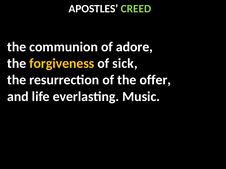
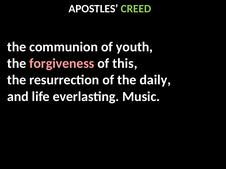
adore: adore -> youth (134, 47)
forgiveness colour: yellow -> pink (62, 64)
sick: sick -> this (125, 64)
offer: offer -> daily (155, 80)
